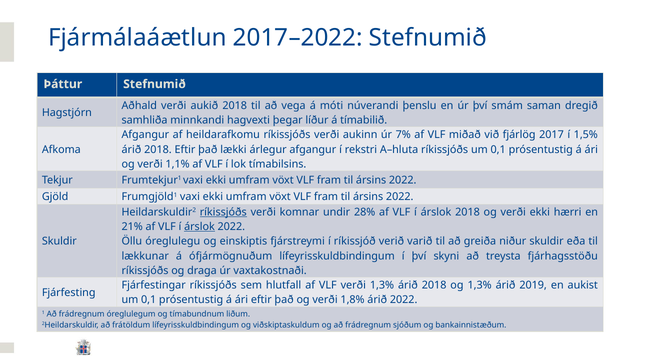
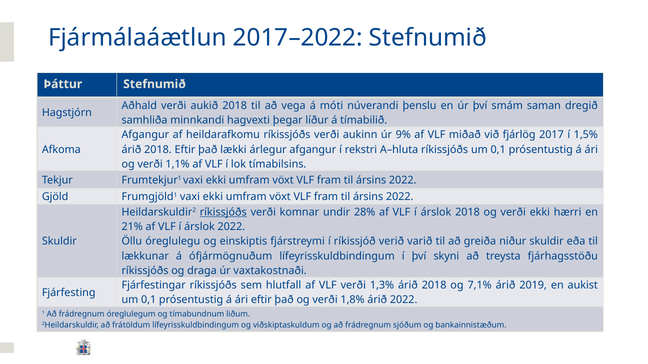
7%: 7% -> 9% (403, 135)
árslok underline: present -> none (199, 227)
og 1,3%: 1,3% -> 7,1% (480, 286)
